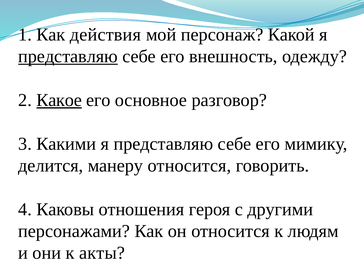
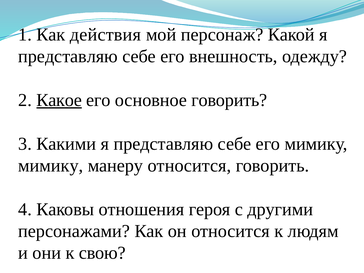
представляю underline: present -> none (68, 56)
основное разговор: разговор -> говорить (229, 100)
делится: делится -> мимику (51, 166)
акты: акты -> свою (102, 253)
